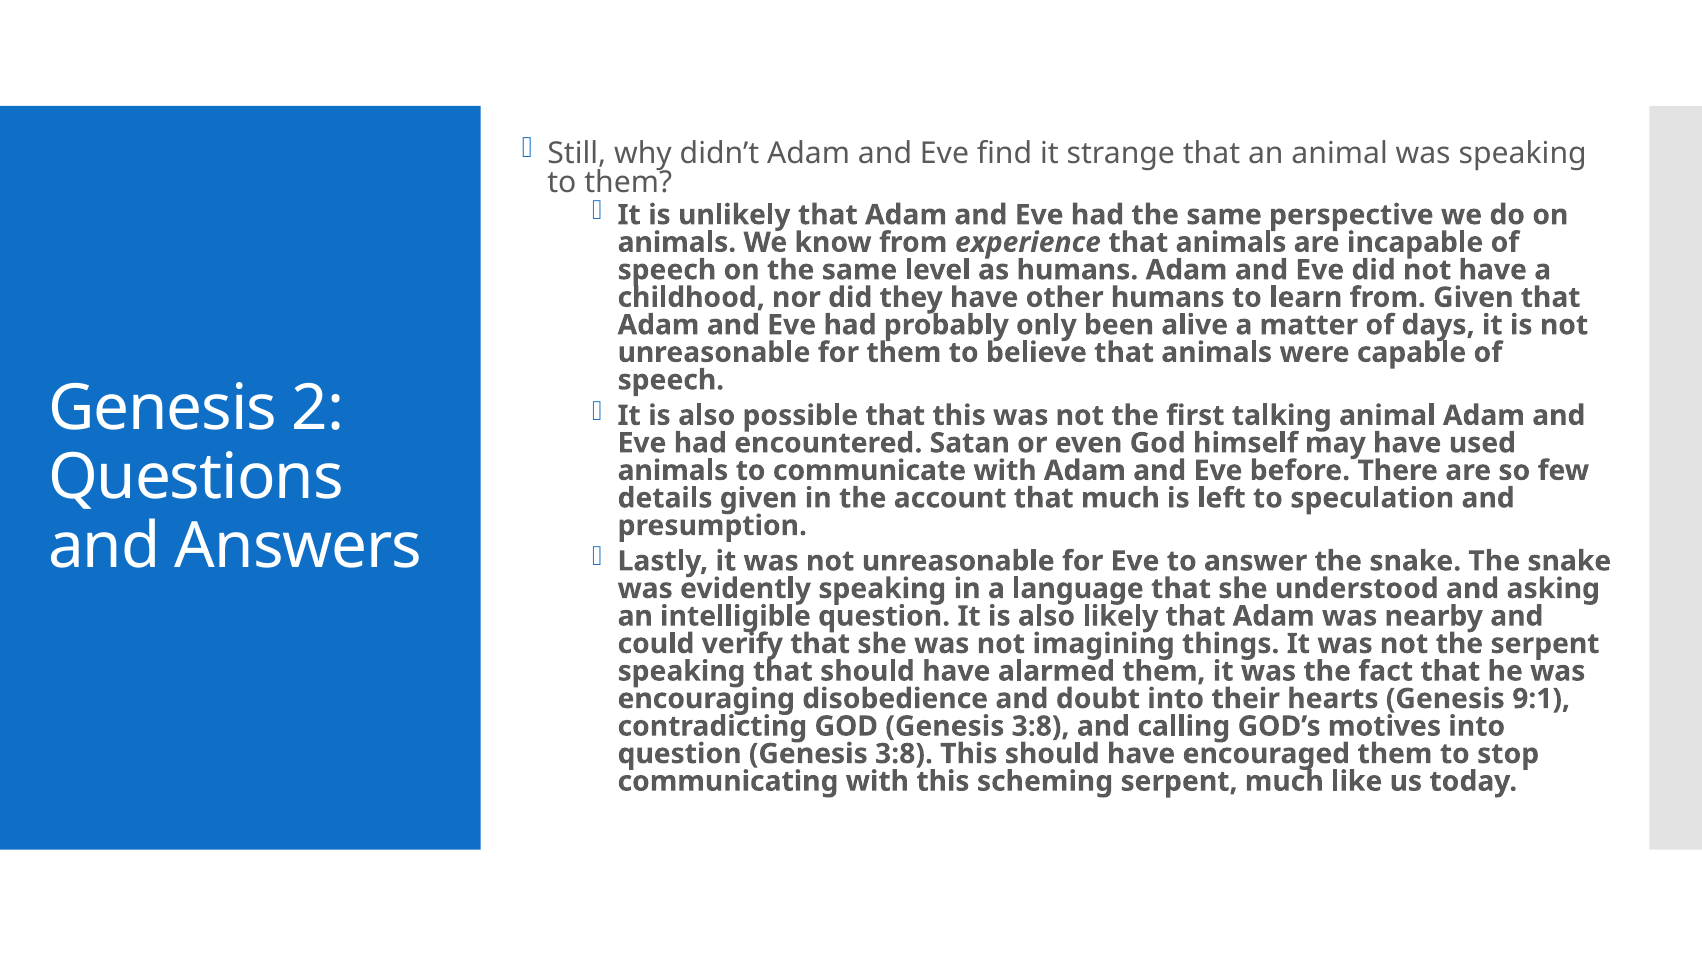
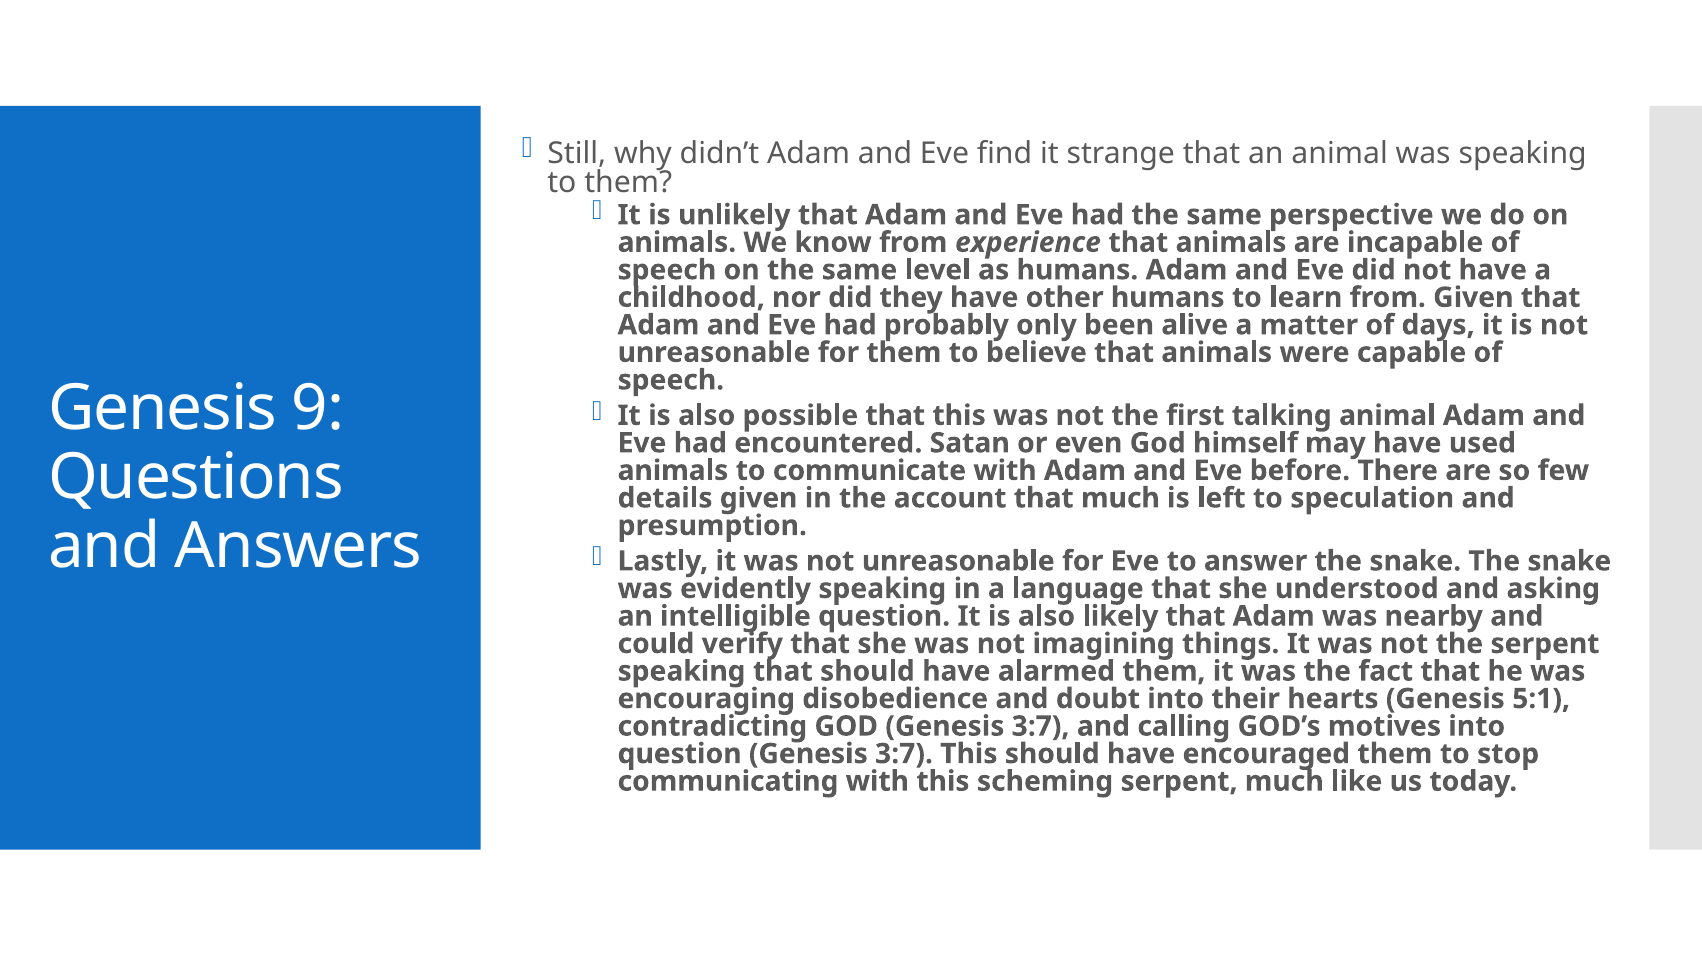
2: 2 -> 9 (318, 409)
9:1: 9:1 -> 5:1 (1541, 699)
GOD Genesis 3:8: 3:8 -> 3:7 (1041, 727)
question Genesis 3:8: 3:8 -> 3:7 (904, 754)
